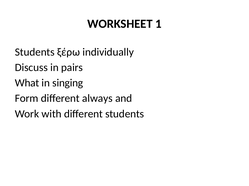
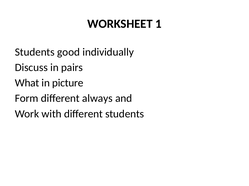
ξέρω: ξέρω -> good (69, 52)
singing: singing -> picture (68, 83)
